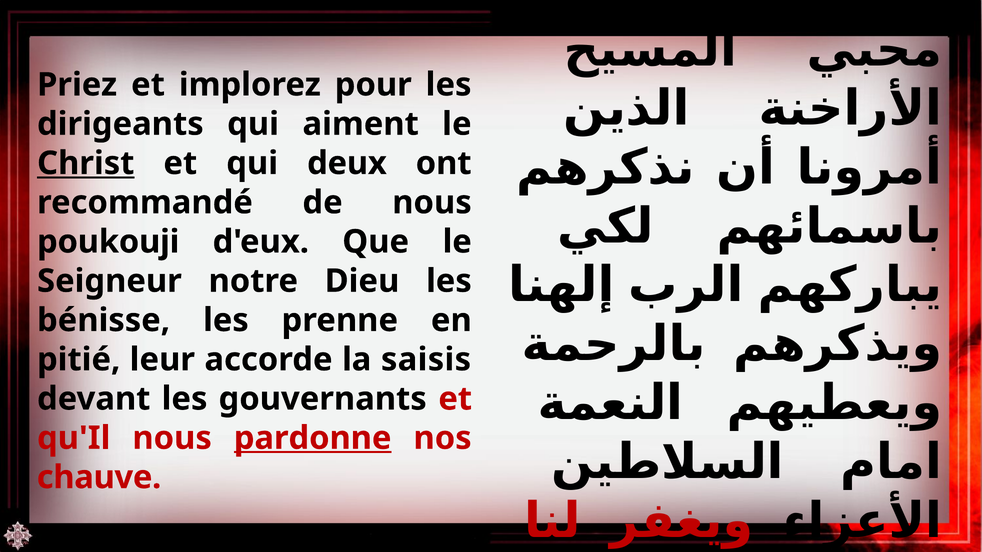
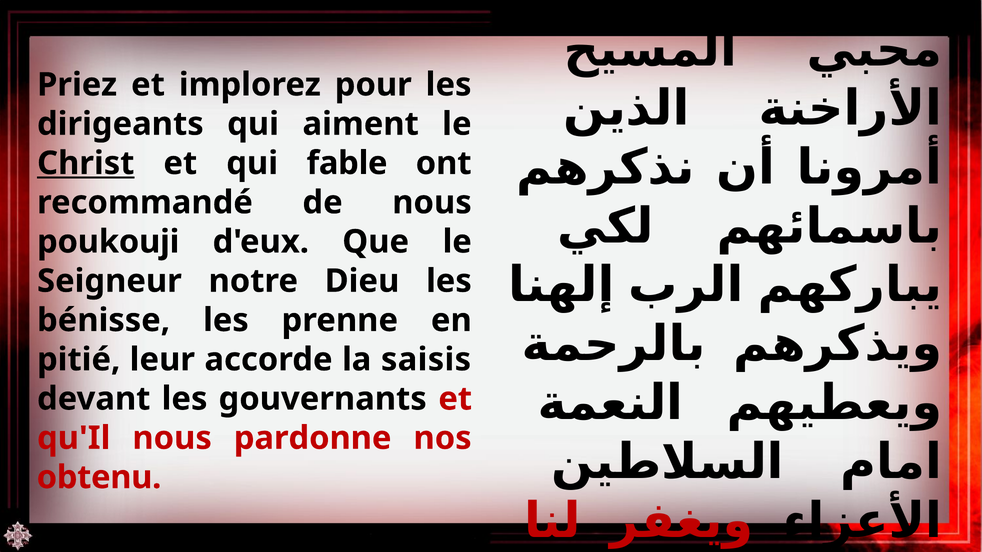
deux: deux -> fable (347, 163)
pardonne underline: present -> none (313, 438)
chauve: chauve -> obtenu (99, 478)
